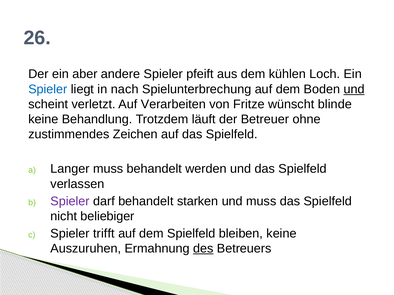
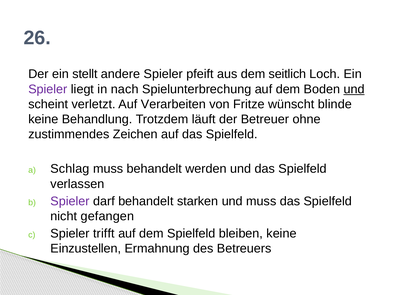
aber: aber -> stellt (85, 74)
kühlen: kühlen -> seitlich (287, 74)
Spieler colour: blue -> purple (48, 89)
Langer: Langer -> Schlag (70, 169)
beliebiger: beliebiger -> gefangen (107, 217)
Auszuruhen: Auszuruhen -> Einzustellen (86, 249)
des underline: present -> none (203, 249)
